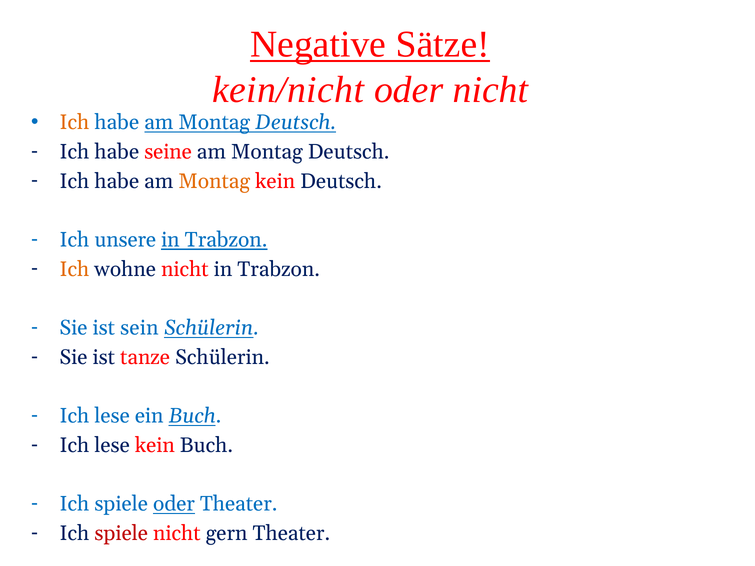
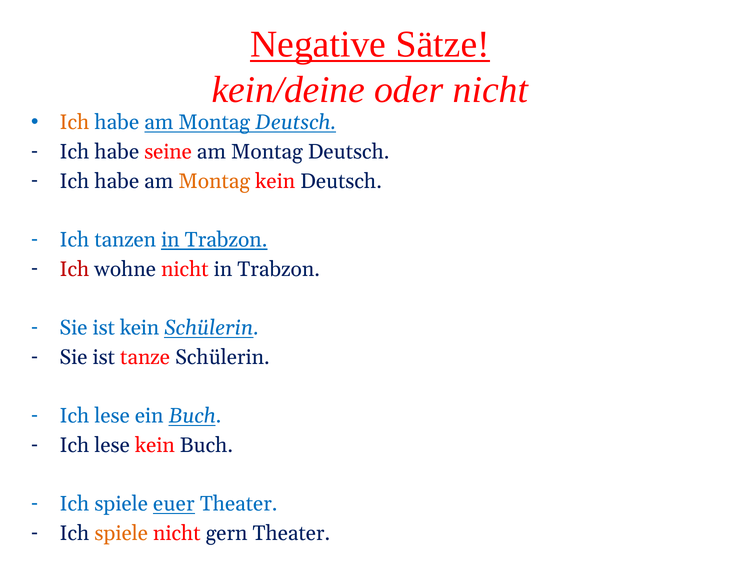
kein/nicht: kein/nicht -> kein/deine (288, 90)
unsere: unsere -> tanzen (125, 240)
Ich colour: orange -> red (74, 269)
ist sein: sein -> kein (140, 328)
spiele oder: oder -> euer (174, 504)
spiele colour: red -> orange (121, 534)
